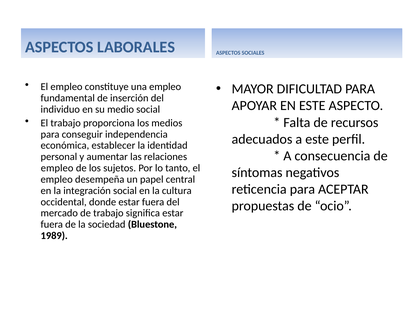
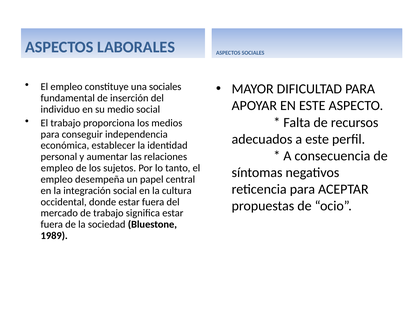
una empleo: empleo -> sociales (165, 87)
